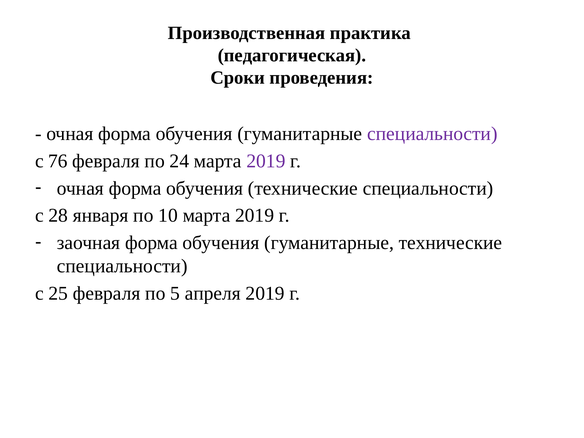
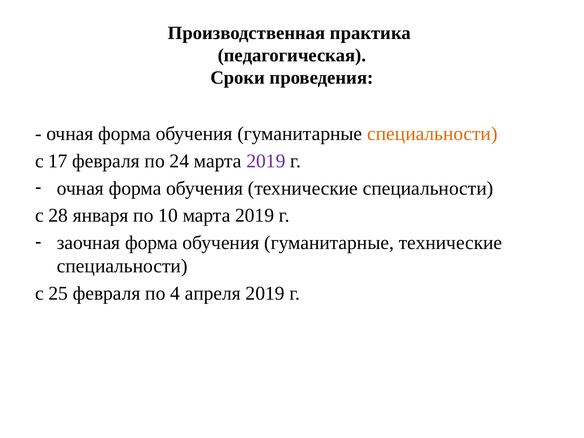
специальности colour: purple -> orange (432, 134)
76: 76 -> 17 (58, 161)
5: 5 -> 4 (175, 293)
